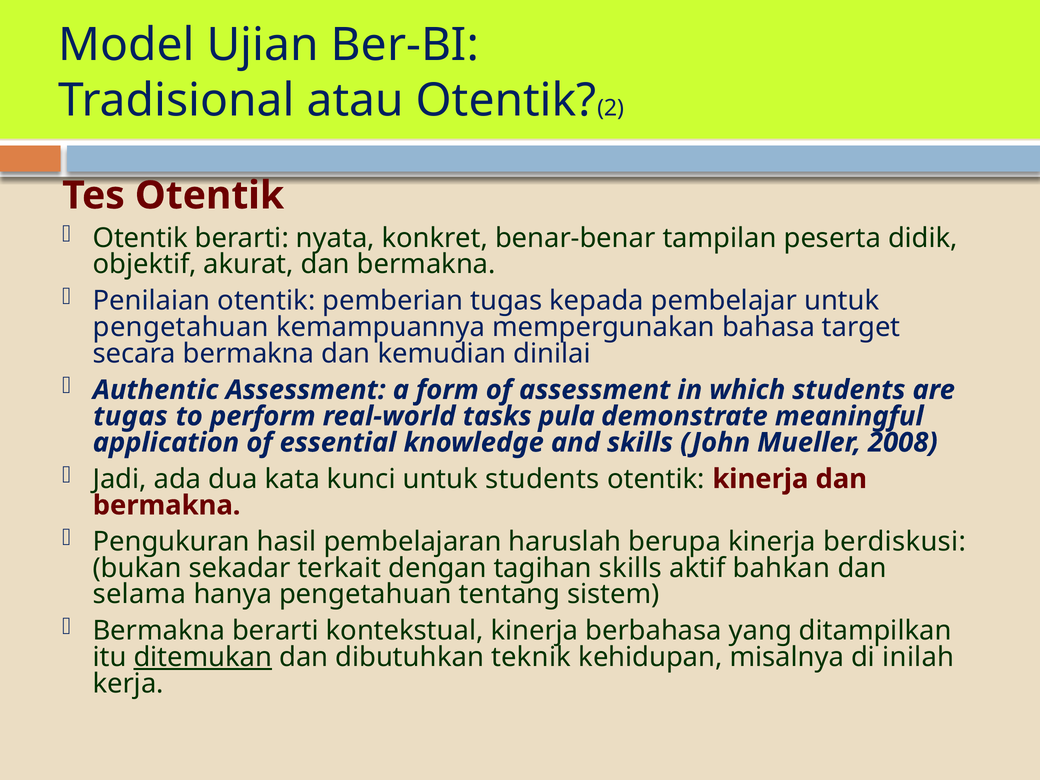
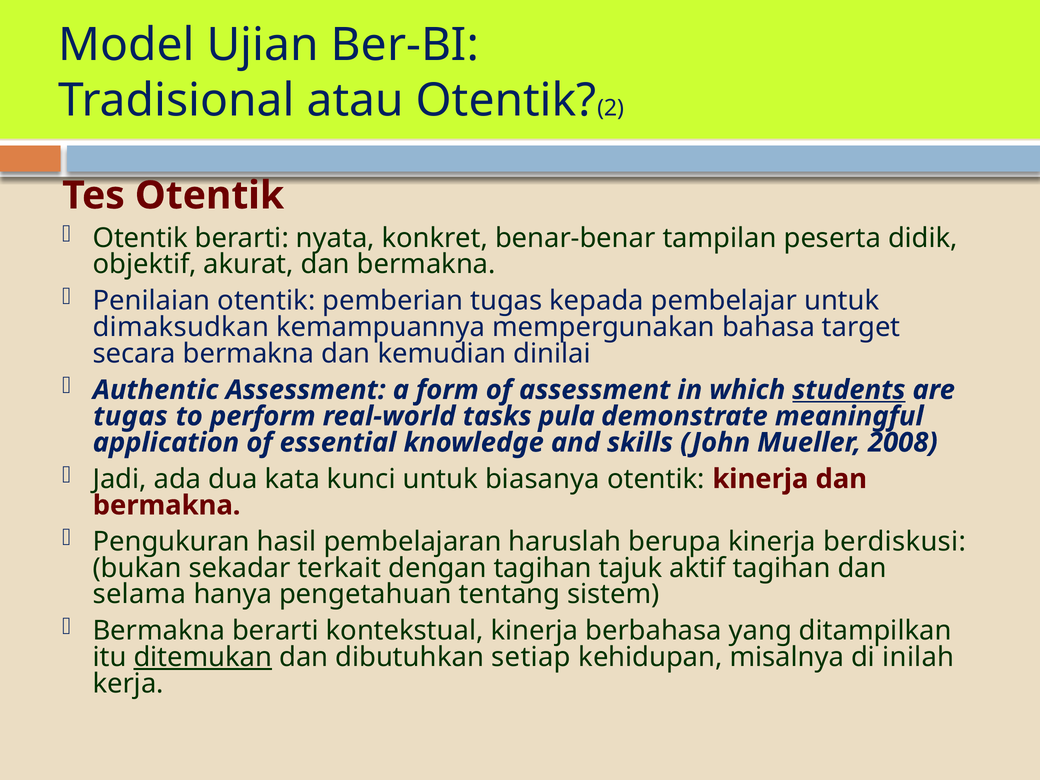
pengetahuan: pengetahuan -> dimaksudkan (181, 327)
students underline: none -> present (849, 390)
untuk students: students -> biasanya (542, 479)
tagihan skills: skills -> tajuk (631, 568)
aktif bahkan: bahkan -> tagihan (782, 568)
teknik: teknik -> setiap (531, 657)
